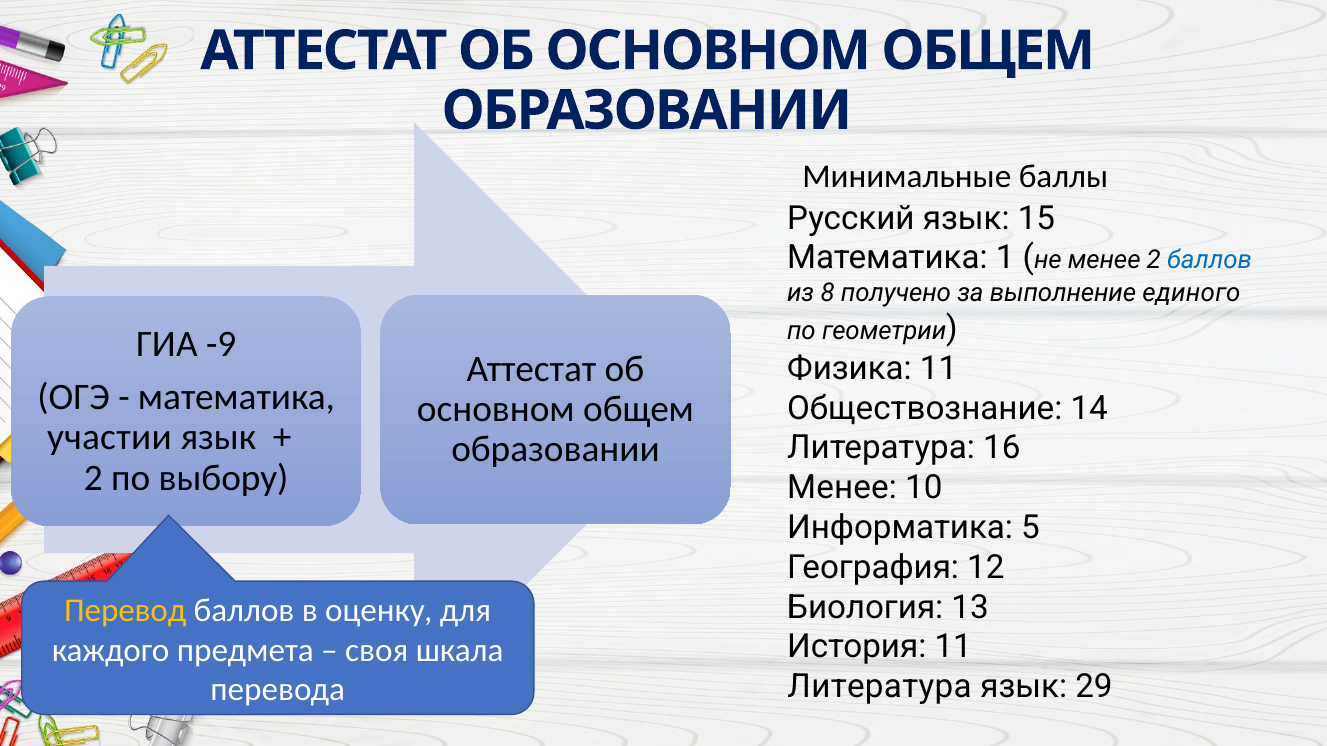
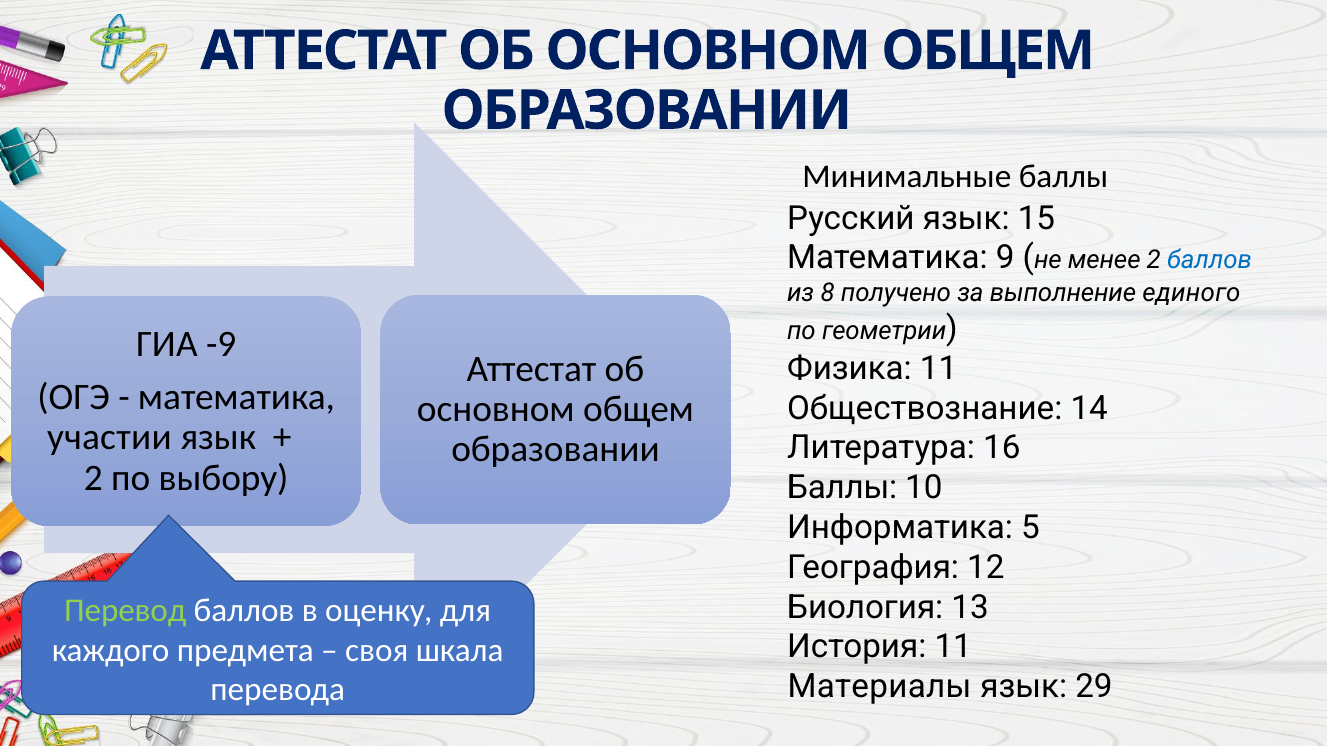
1: 1 -> 9 (1005, 258)
Менее: Менее -> Баллы (842, 488)
Перевод colour: yellow -> light green (125, 611)
Литература: Литература -> Материалы (880, 687)
